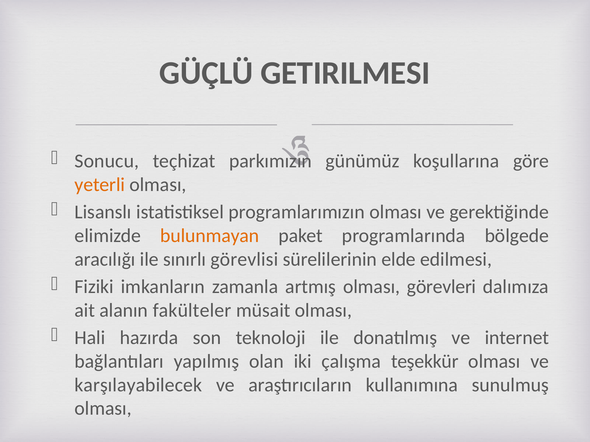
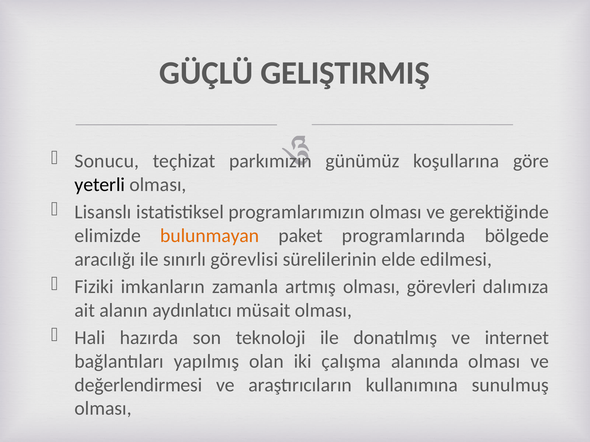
GETIRILMESI: GETIRILMESI -> GELIŞTIRMIŞ (345, 73)
yeterli colour: orange -> black (100, 185)
fakülteler: fakülteler -> aydınlatıcı (192, 311)
teşekkür: teşekkür -> alanında (425, 362)
karşılayabilecek: karşılayabilecek -> değerlendirmesi (138, 385)
